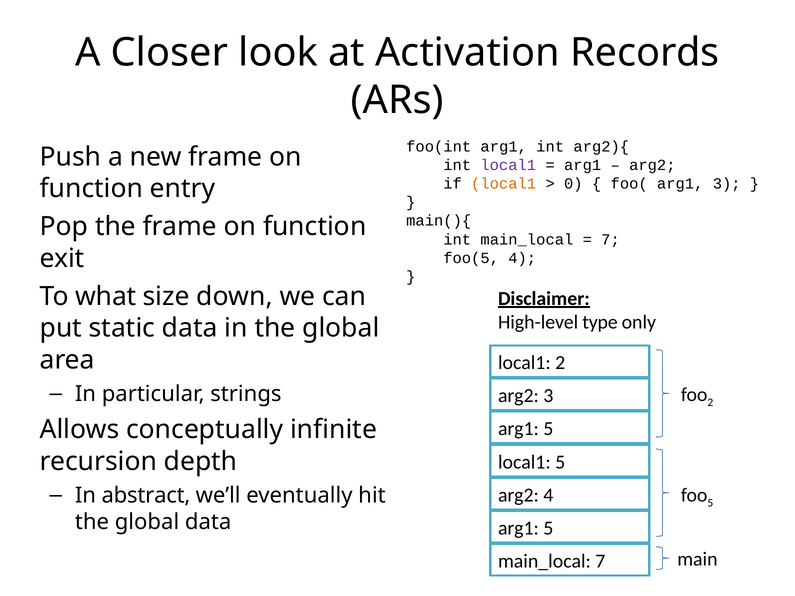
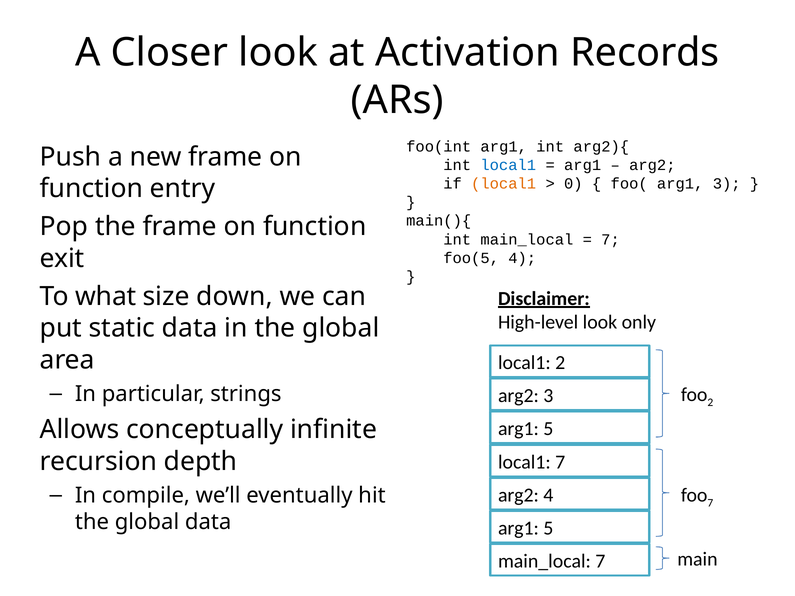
local1 colour: purple -> blue (508, 165)
High-level type: type -> look (600, 323)
local1 5: 5 -> 7 (560, 462)
abstract: abstract -> compile (146, 496)
5: 5 -> 7 (710, 503)
